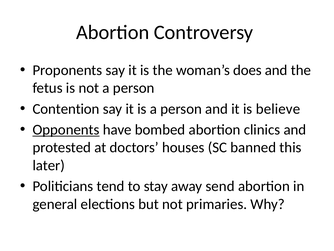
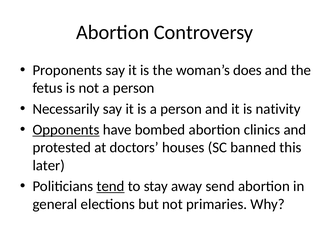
Contention: Contention -> Necessarily (66, 109)
believe: believe -> nativity (278, 109)
tend underline: none -> present (111, 186)
